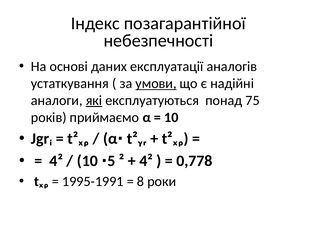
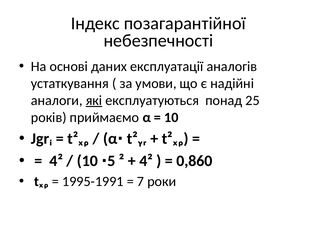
умови underline: present -> none (156, 83)
75: 75 -> 25 (253, 100)
0,778: 0,778 -> 0,860 (194, 161)
8: 8 -> 7 (141, 181)
